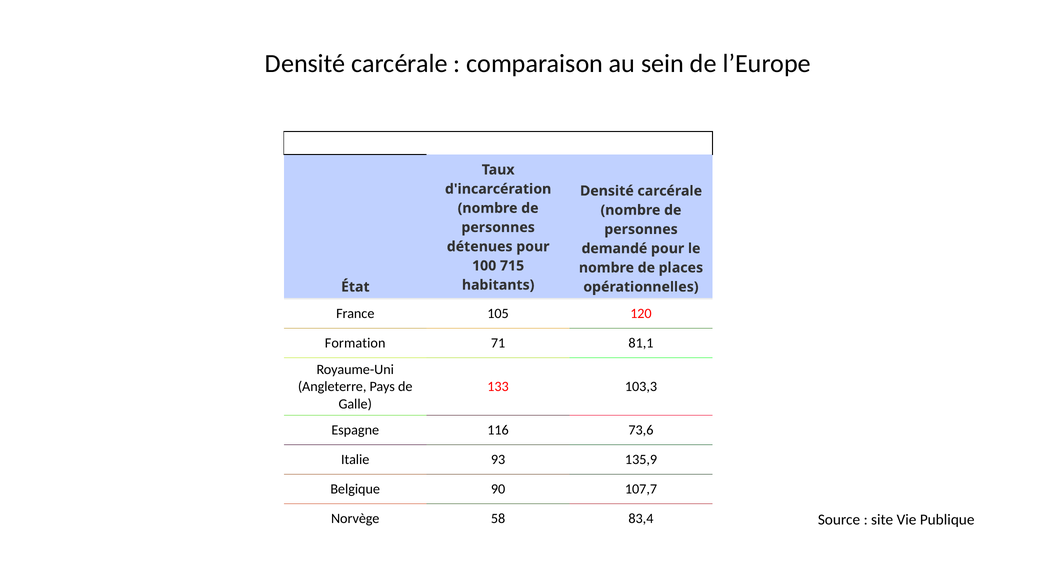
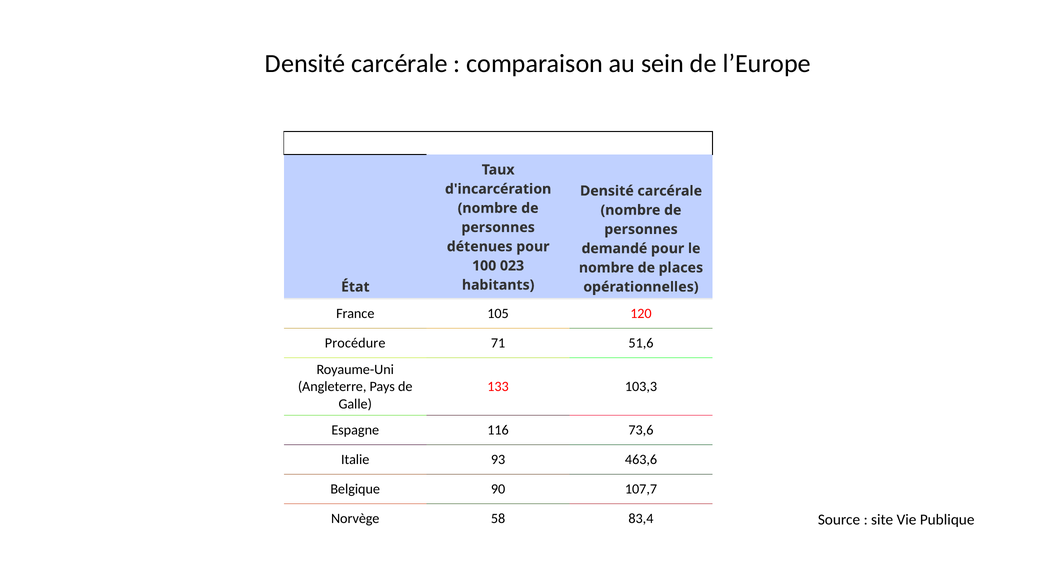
715: 715 -> 023 (512, 266)
Formation: Formation -> Procédure (355, 343)
81,1: 81,1 -> 51,6 (641, 343)
135,9: 135,9 -> 463,6 (641, 460)
